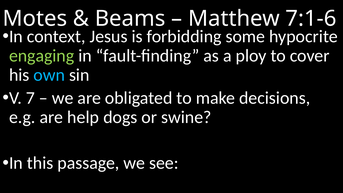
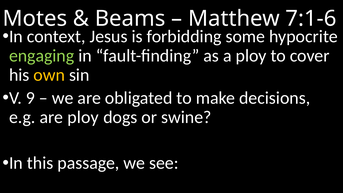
own colour: light blue -> yellow (49, 75)
7: 7 -> 9 (30, 98)
are help: help -> ploy (83, 117)
